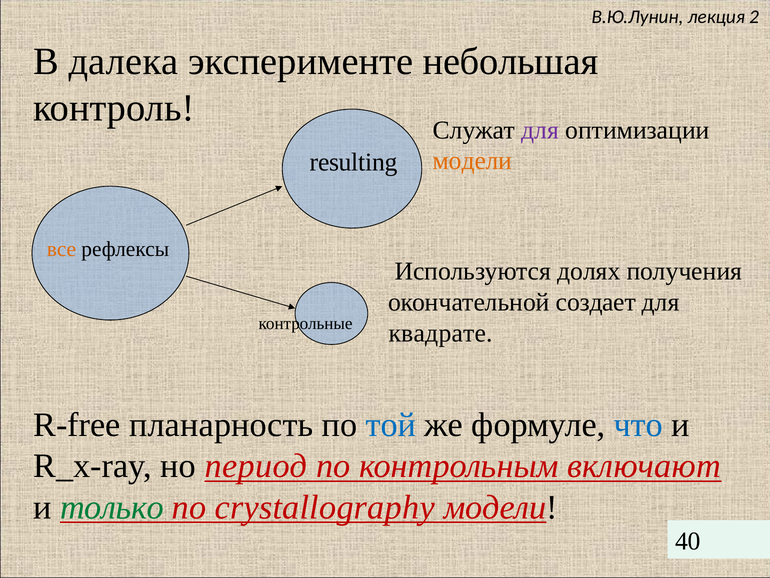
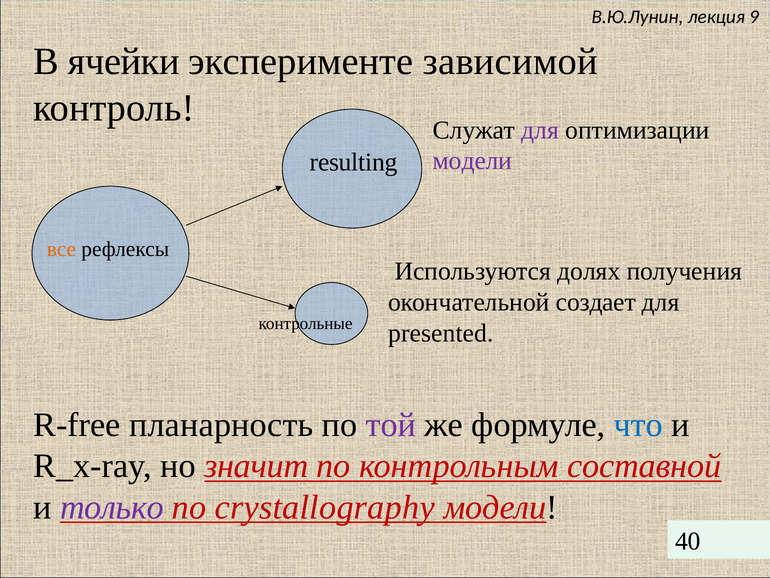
2: 2 -> 9 (754, 17)
далека: далека -> ячейки (124, 62)
небольшая: небольшая -> зависимой (510, 62)
модели colour: orange -> purple (473, 161)
квадрате: квадрате -> presented (441, 333)
той colour: blue -> purple (391, 425)
период: период -> значит (256, 466)
включают: включают -> составной (644, 466)
только colour: green -> purple (112, 507)
